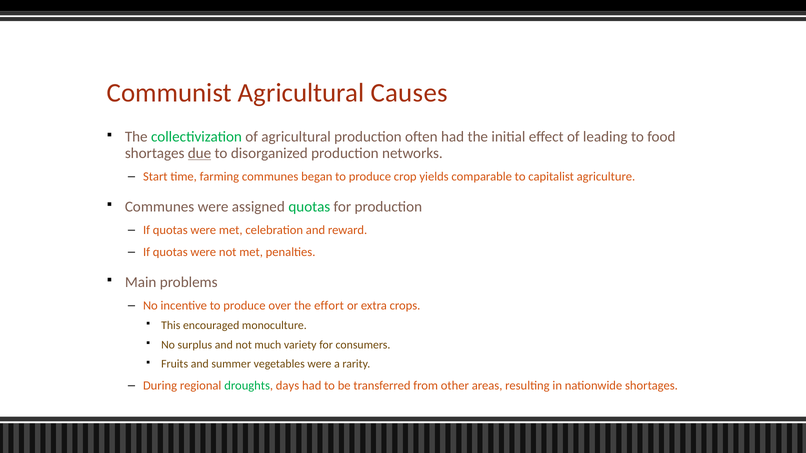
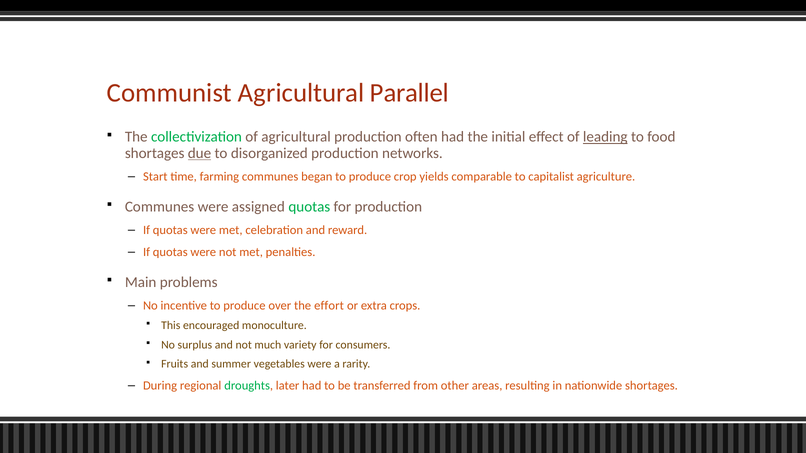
Causes: Causes -> Parallel (409, 93)
leading underline: none -> present (605, 137)
days: days -> later (288, 386)
